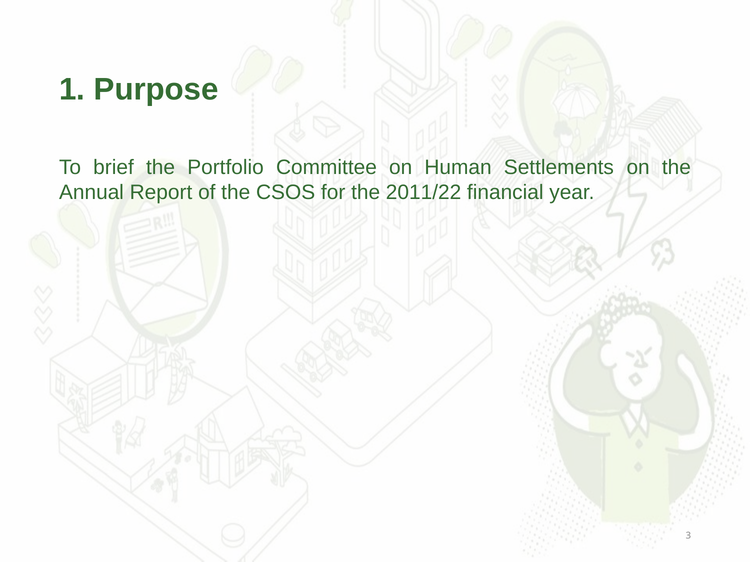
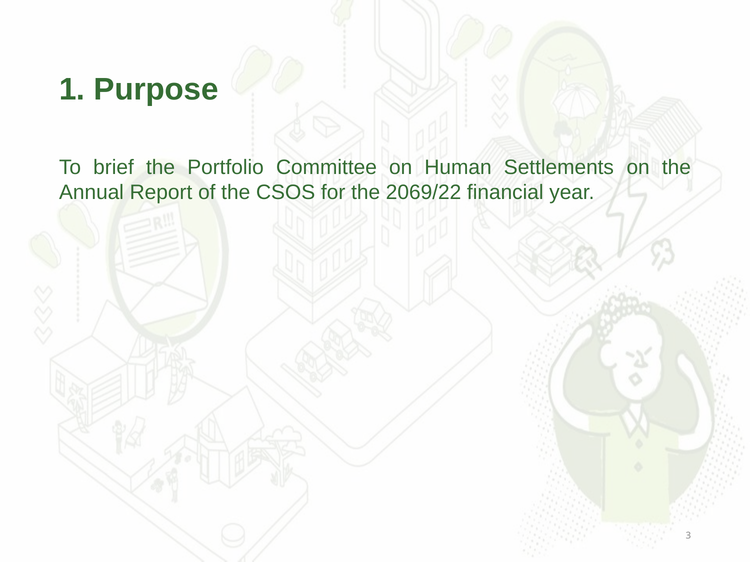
2011/22: 2011/22 -> 2069/22 (424, 193)
